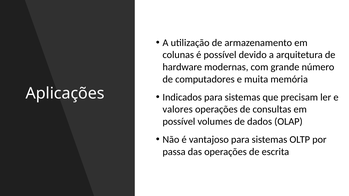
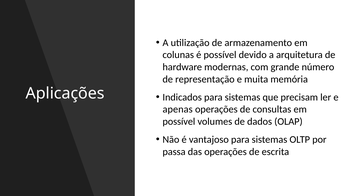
computadores: computadores -> representação (205, 79)
valores: valores -> apenas (178, 110)
